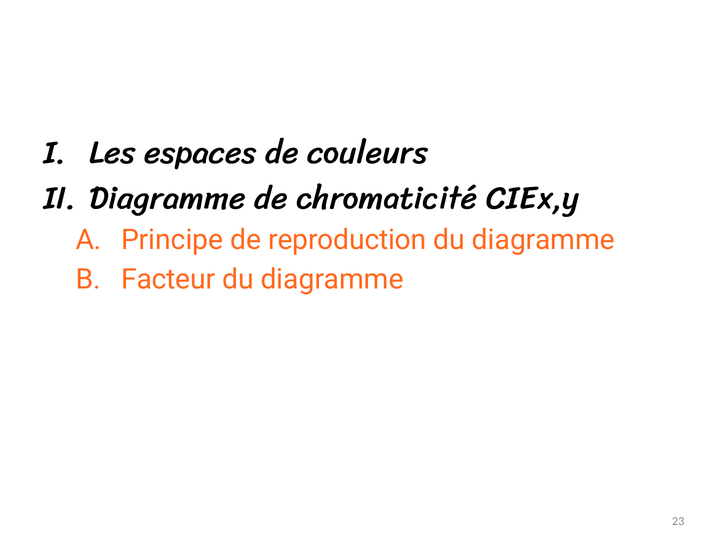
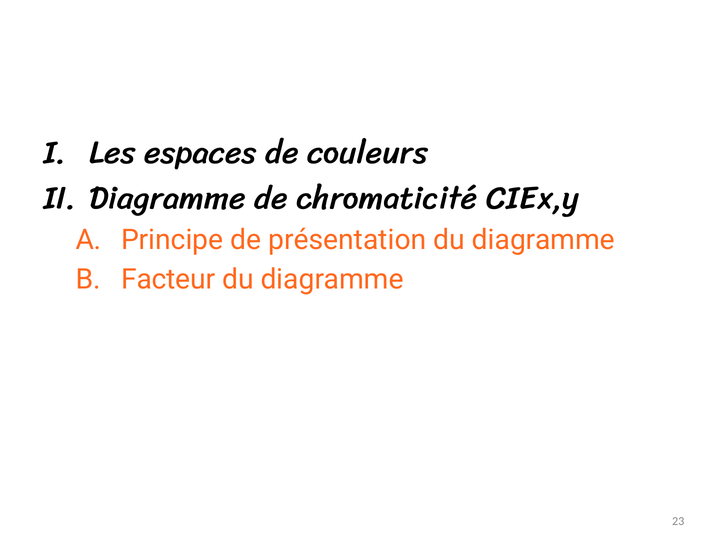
reproduction: reproduction -> présentation (347, 240)
